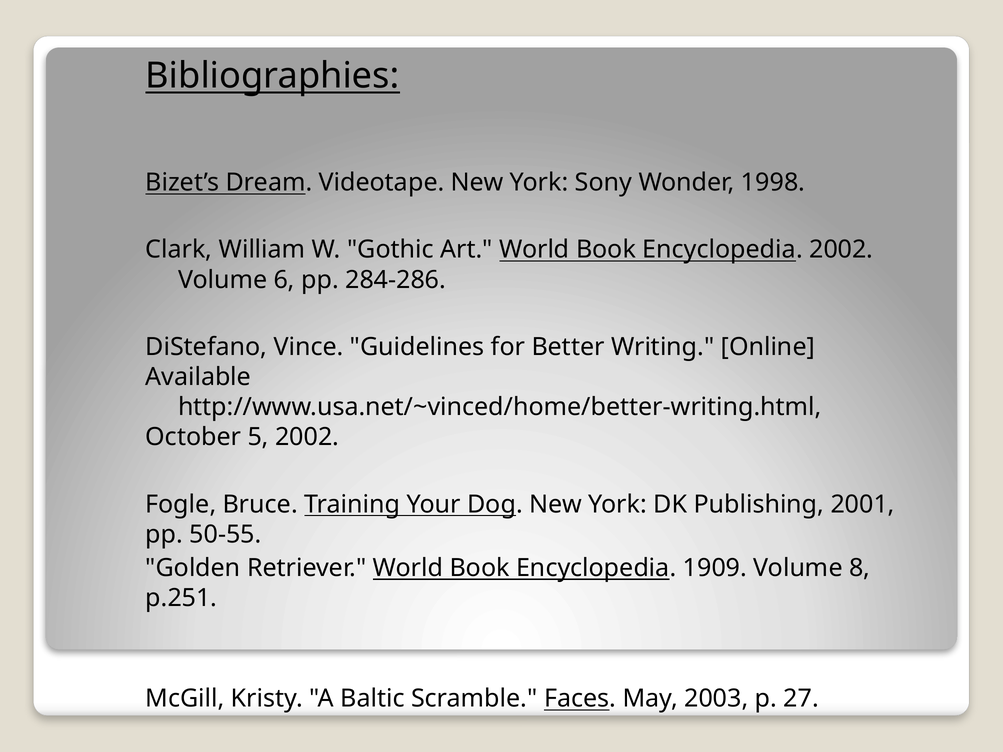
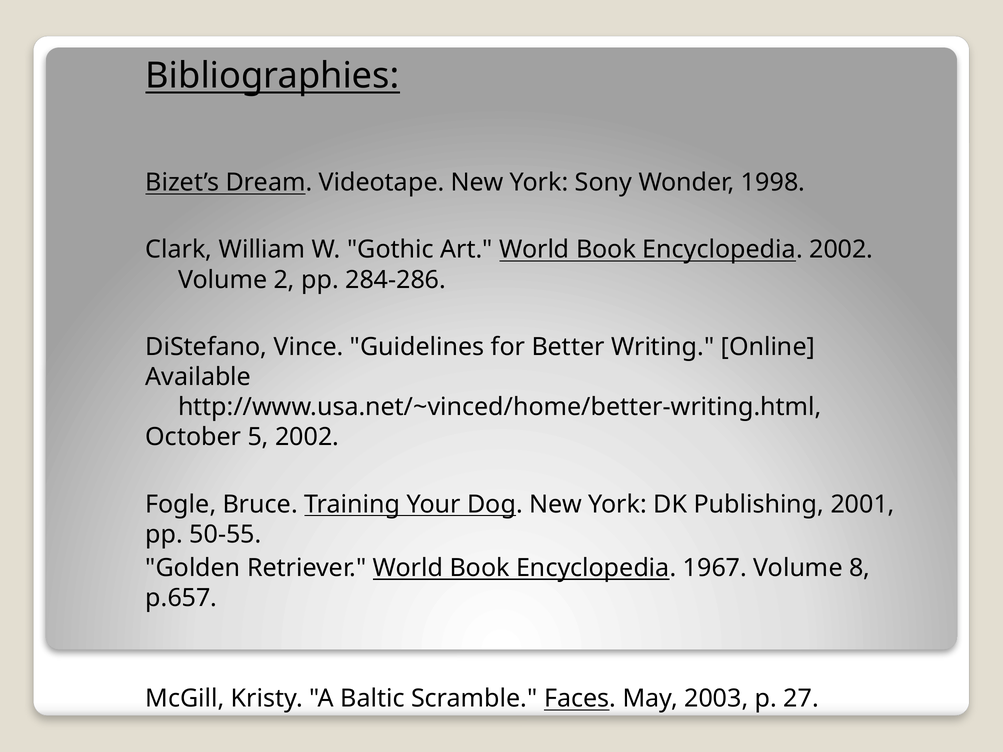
6: 6 -> 2 (284, 280)
1909: 1909 -> 1967 (715, 568)
p.251: p.251 -> p.657 (181, 598)
